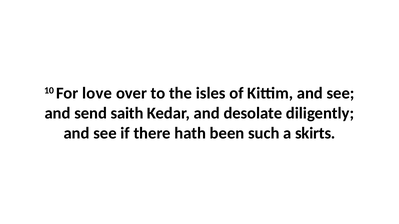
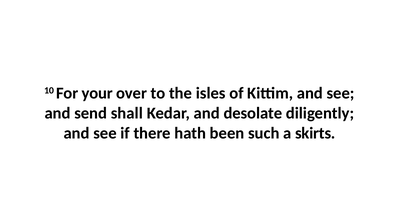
love: love -> your (97, 93)
saith: saith -> shall (127, 113)
